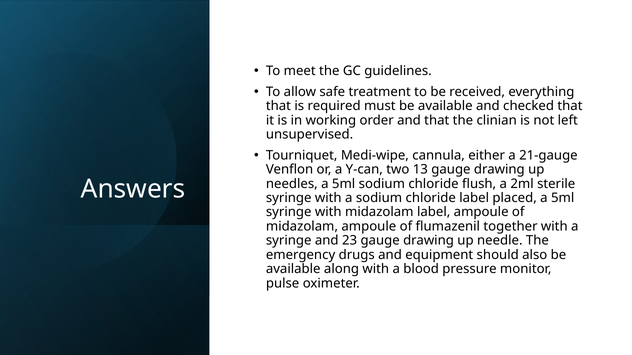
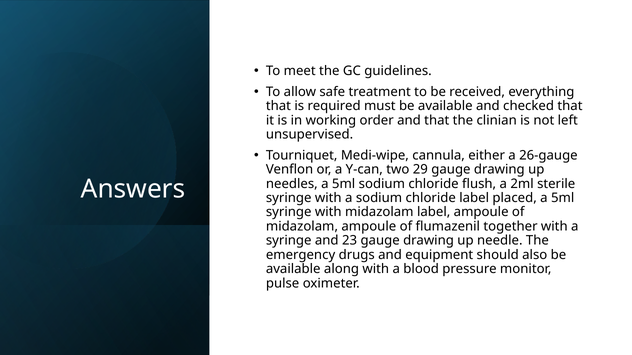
21-gauge: 21-gauge -> 26-gauge (548, 155)
13: 13 -> 29 (420, 170)
